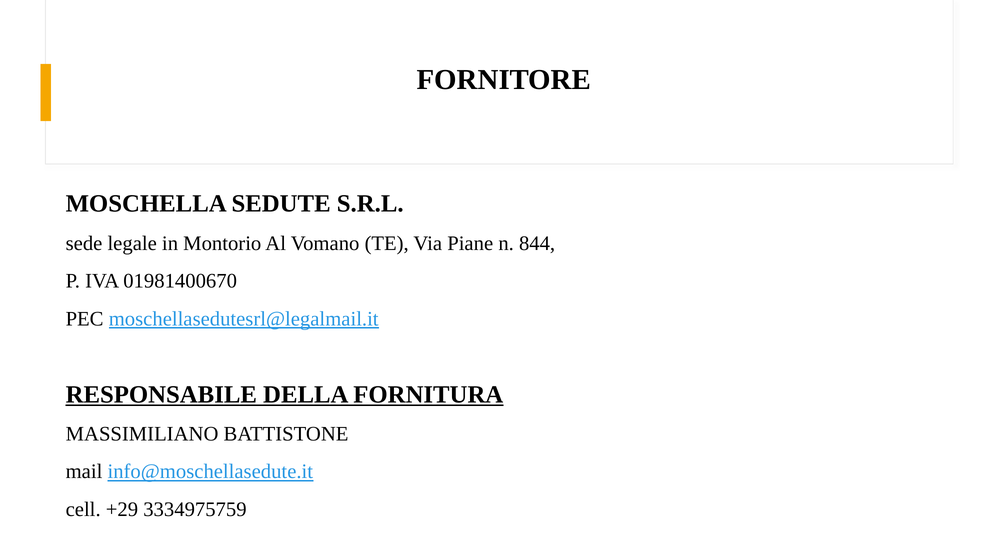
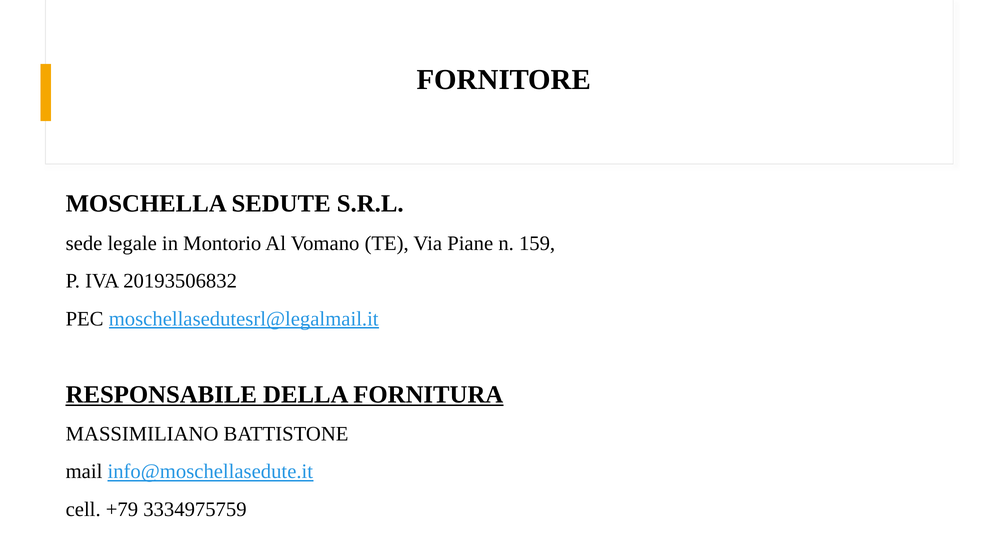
844: 844 -> 159 (537, 244)
01981400670: 01981400670 -> 20193506832 (180, 281)
+29: +29 -> +79 (122, 510)
